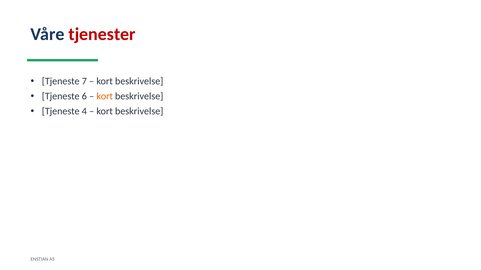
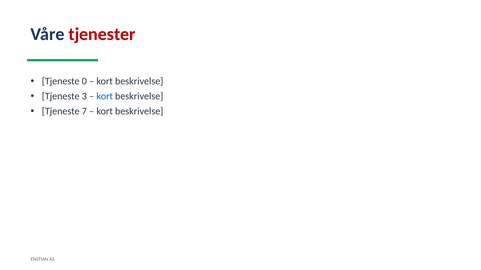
7: 7 -> 0 (84, 81)
6: 6 -> 3 (84, 97)
kort colour: orange -> blue (105, 97)
4: 4 -> 7 (84, 112)
